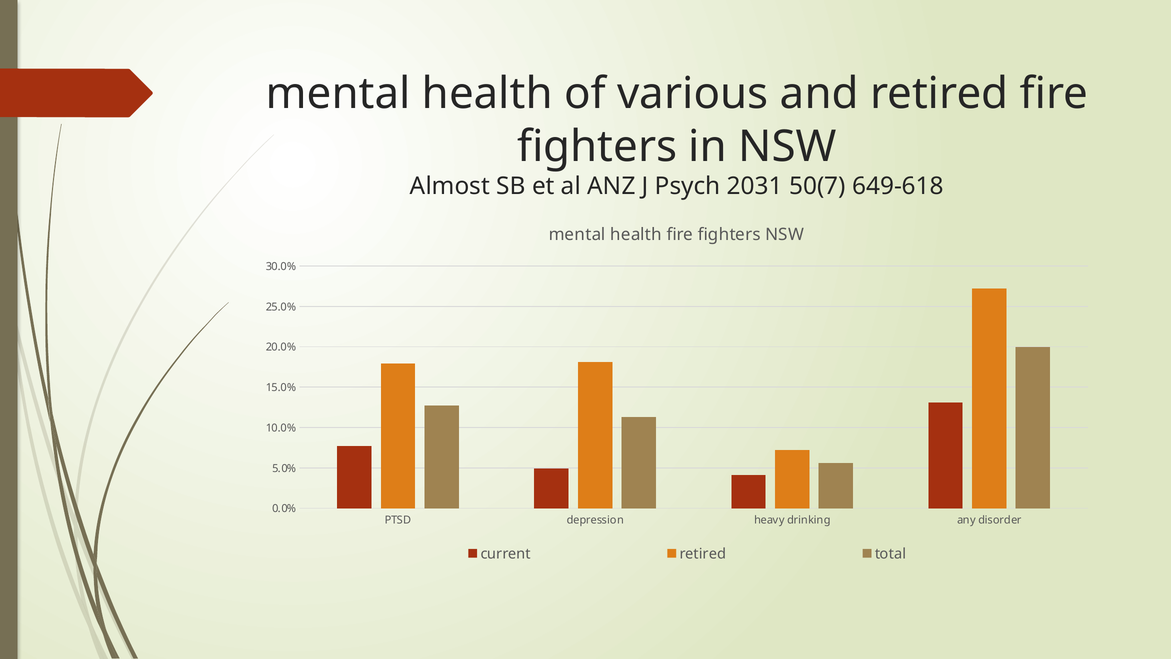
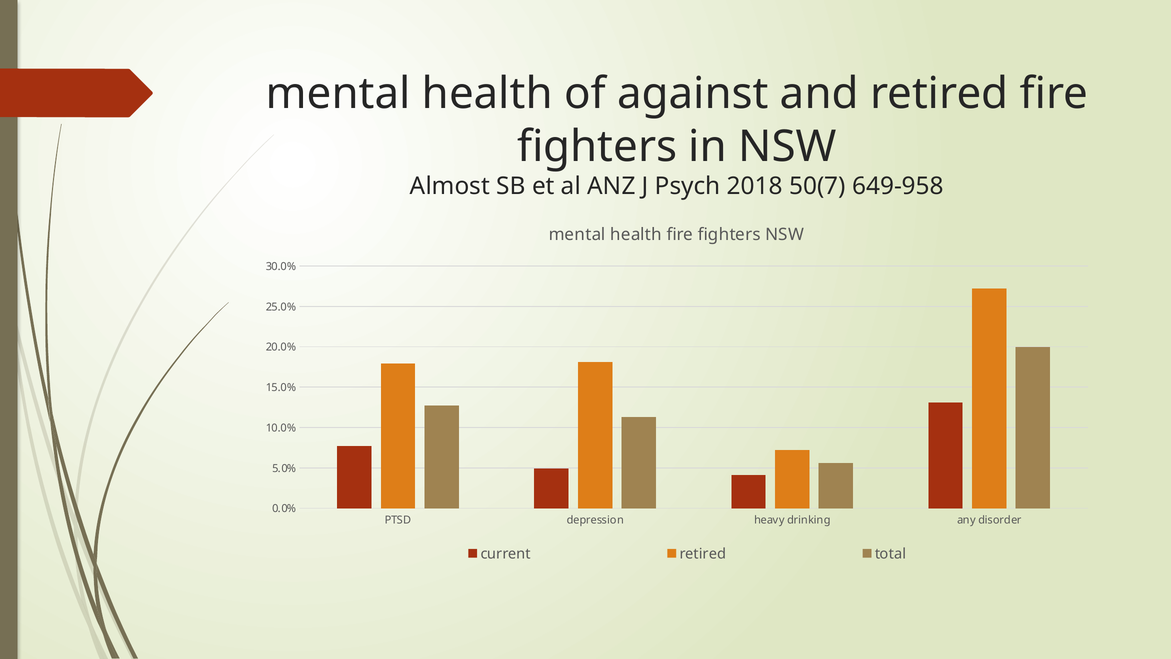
various: various -> against (693, 94)
2031: 2031 -> 2018 (755, 186)
649-618: 649-618 -> 649-958 (898, 186)
